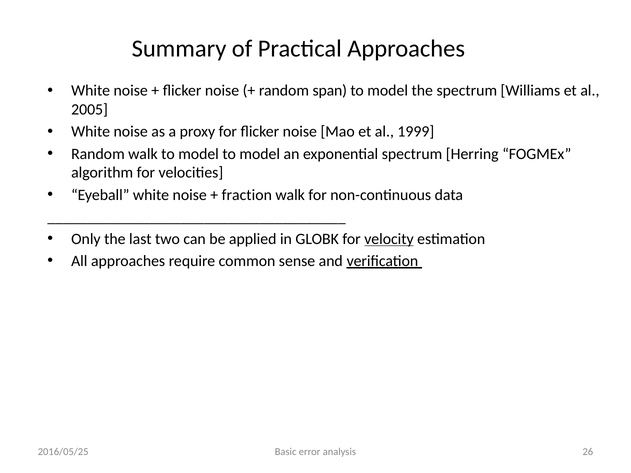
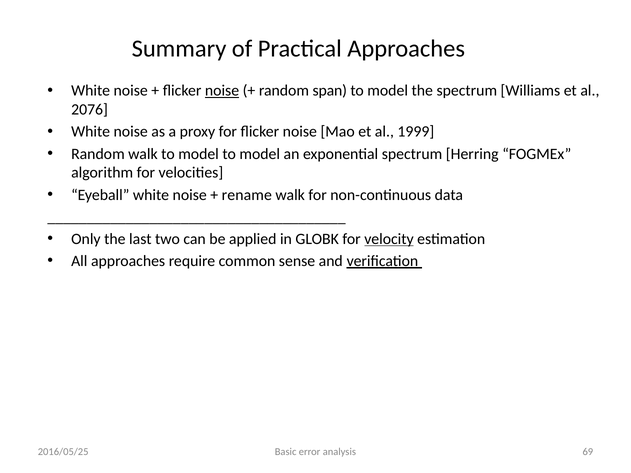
noise underline: none -> present (222, 91)
2005: 2005 -> 2076 (90, 110)
fraction: fraction -> rename (247, 195)
26: 26 -> 69 (588, 452)
